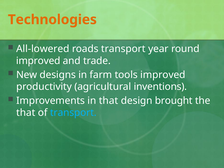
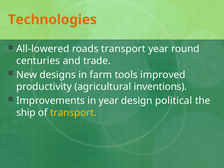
improved: improved -> centuries (38, 61)
in that: that -> year (109, 101)
brought: brought -> political (174, 101)
that: that -> ship (26, 113)
transport colour: light blue -> yellow (73, 113)
